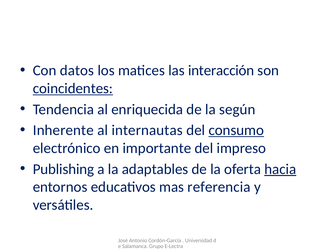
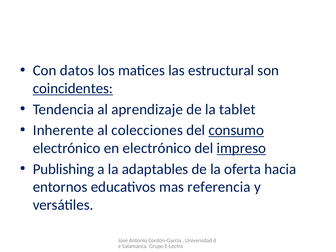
interacción: interacción -> estructural (221, 70)
enriquecida: enriquecida -> aprendizaje (147, 109)
según: según -> tablet (237, 109)
internautas: internautas -> colecciones (147, 130)
en importante: importante -> electrónico (157, 148)
impreso underline: none -> present (241, 148)
hacia underline: present -> none (280, 169)
